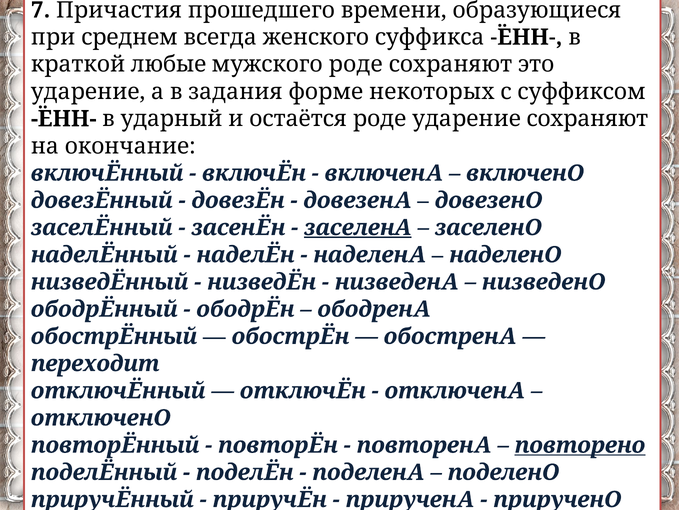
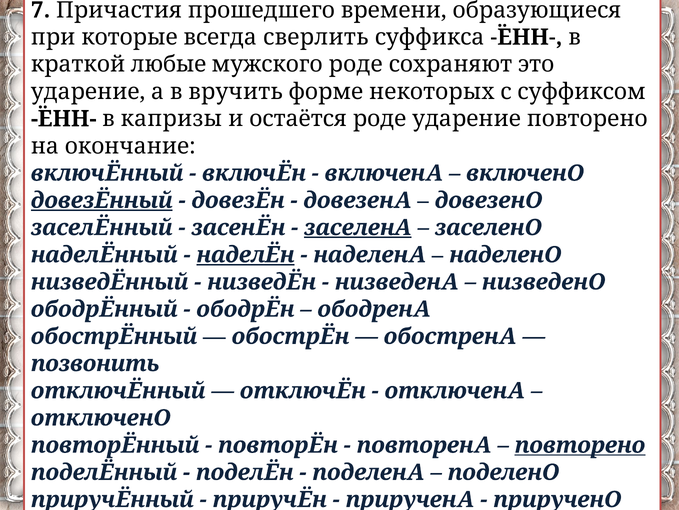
среднем: среднем -> которые (129, 37)
женского: женского -> сверлить (316, 37)
задания: задания -> вручить (235, 91)
ударный: ударный -> капризы (171, 119)
ударение сохраняют: сохраняют -> повторено (587, 119)
довезЁнный underline: none -> present (102, 200)
наделЁн underline: none -> present (246, 254)
переходит: переходит -> позвонить (95, 363)
